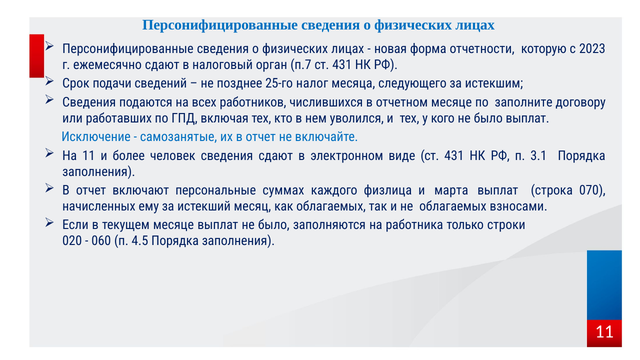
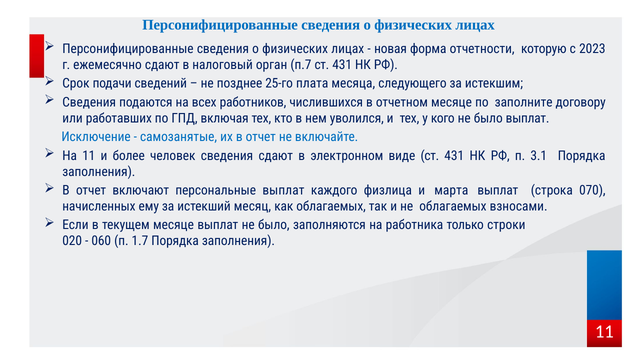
налог: налог -> плата (312, 83)
персональные суммах: суммах -> выплат (283, 190)
4.5: 4.5 -> 1.7 (140, 241)
